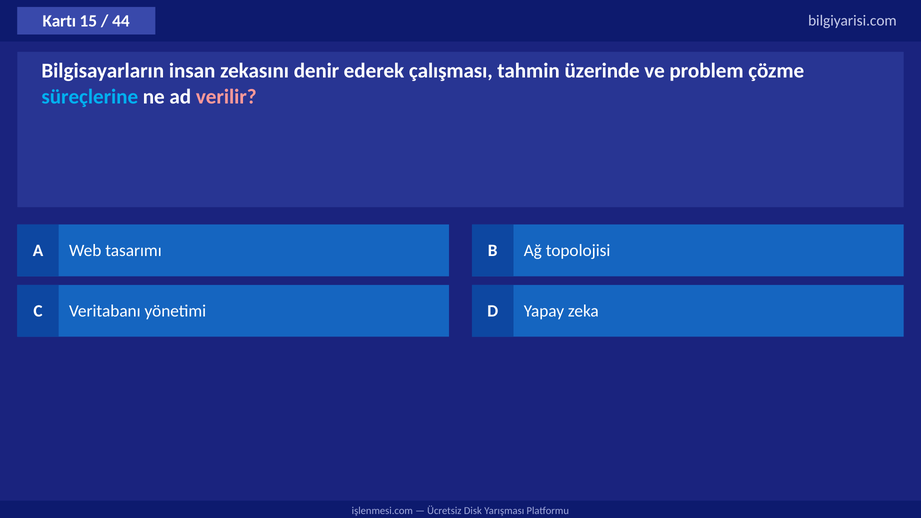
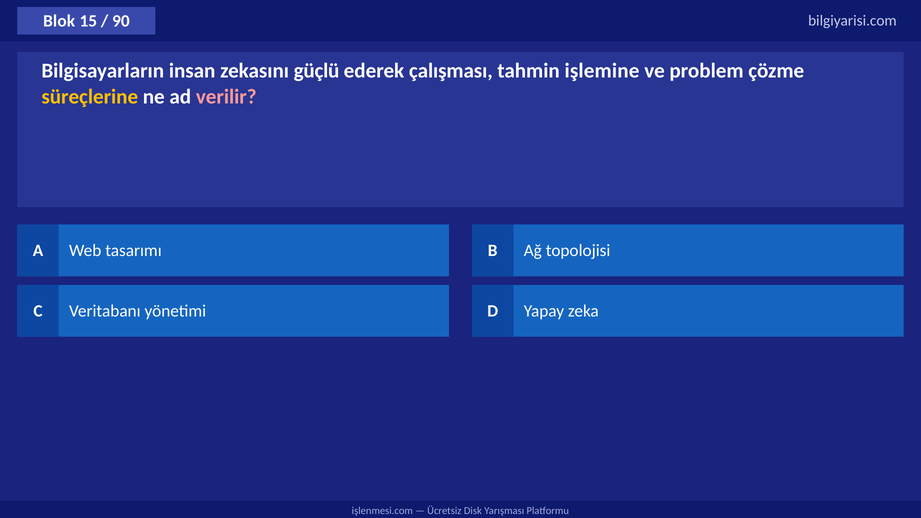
Kartı: Kartı -> Blok (59, 21)
44: 44 -> 90 (121, 21)
denir: denir -> güçlü (317, 71)
üzerinde: üzerinde -> işlemine (602, 71)
süreçlerine colour: light blue -> yellow (90, 97)
